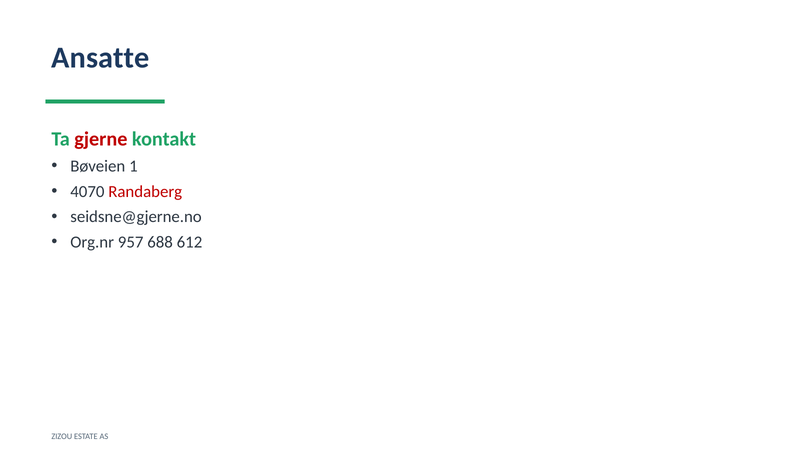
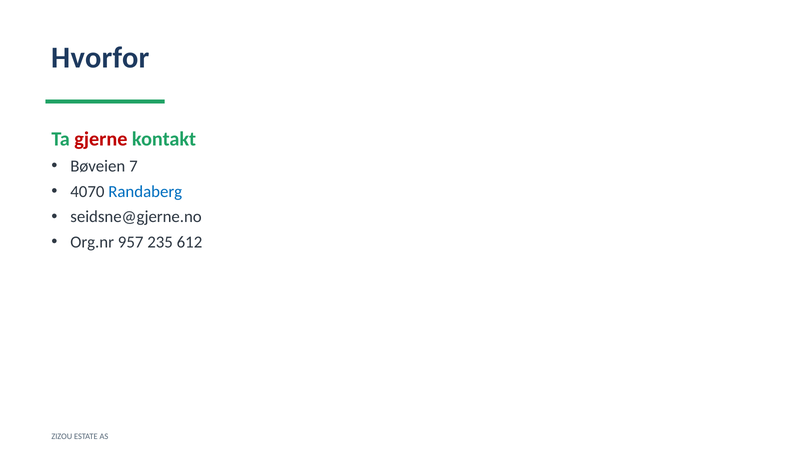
Ansatte: Ansatte -> Hvorfor (100, 58)
1: 1 -> 7 (133, 166)
Randaberg colour: red -> blue (145, 191)
688: 688 -> 235 (160, 242)
